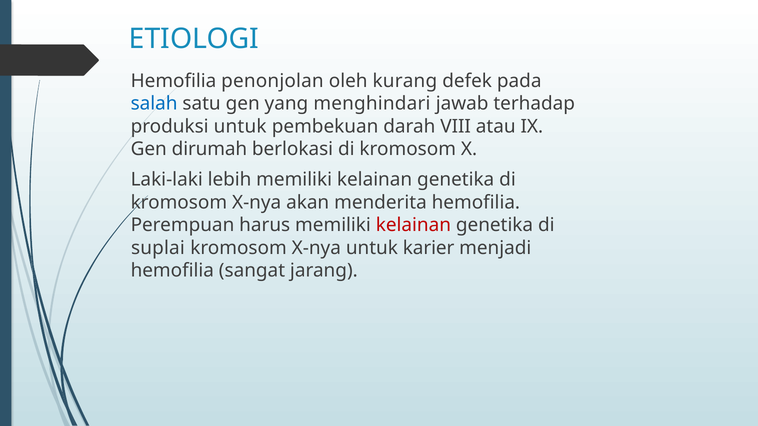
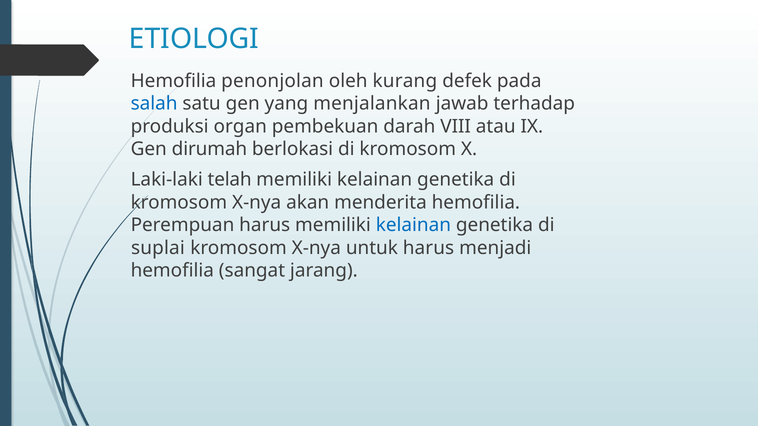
menghindari: menghindari -> menjalankan (372, 104)
produksi untuk: untuk -> organ (240, 126)
lebih: lebih -> telah (230, 180)
kelainan colour: red -> blue (413, 225)
untuk karier: karier -> harus (428, 248)
